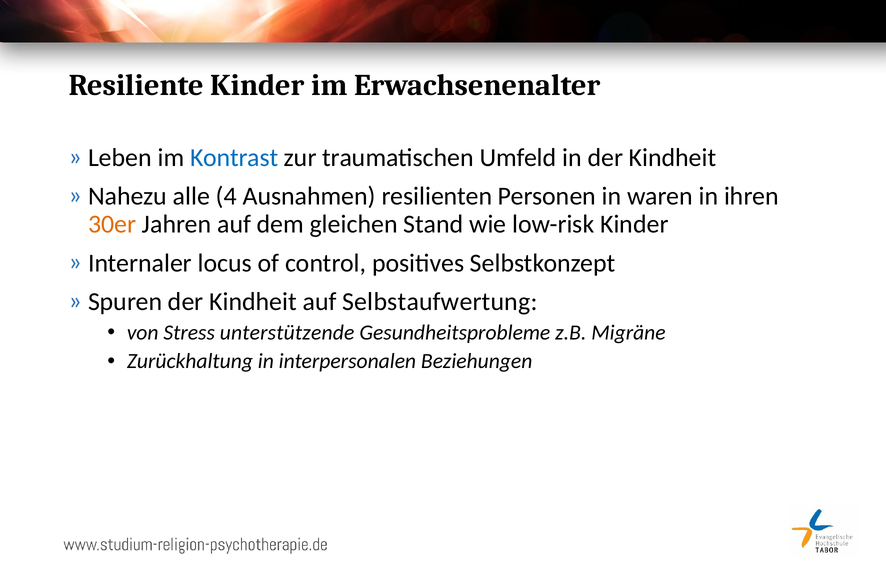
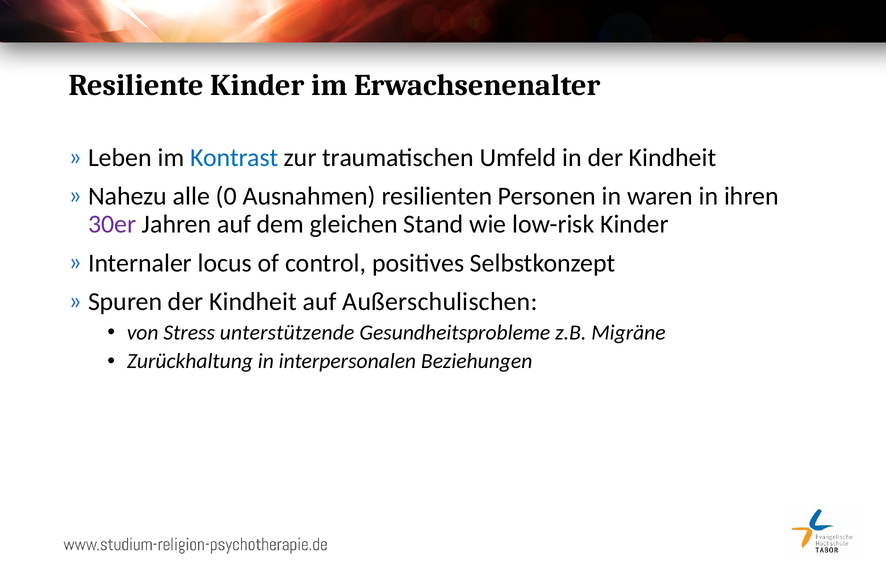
4: 4 -> 0 (226, 196)
30er colour: orange -> purple (112, 224)
Selbstaufwertung: Selbstaufwertung -> Außerschulischen (440, 302)
